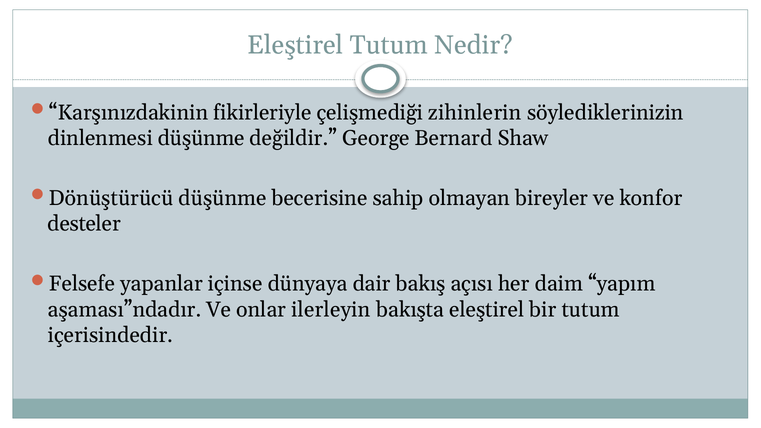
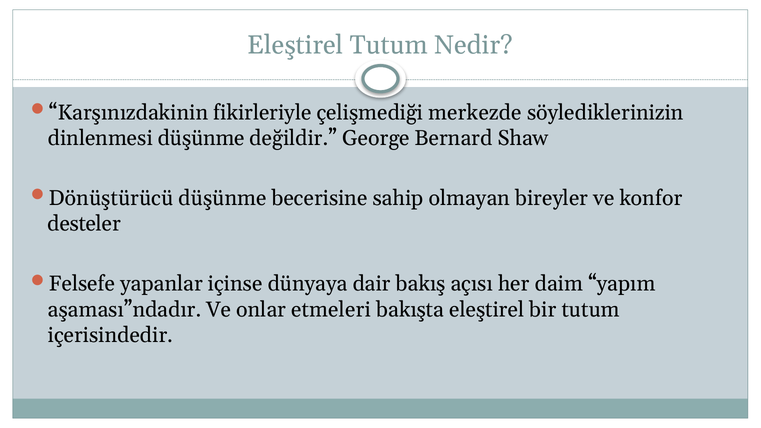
zihinlerin: zihinlerin -> merkezde (475, 112)
ilerleyin: ilerleyin -> etmeleri (331, 310)
